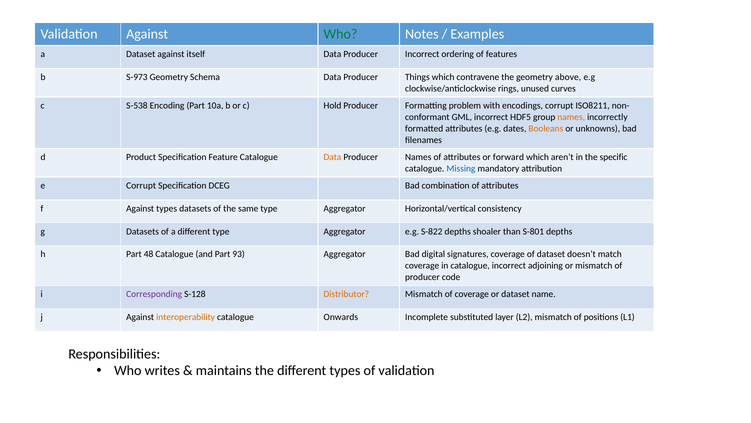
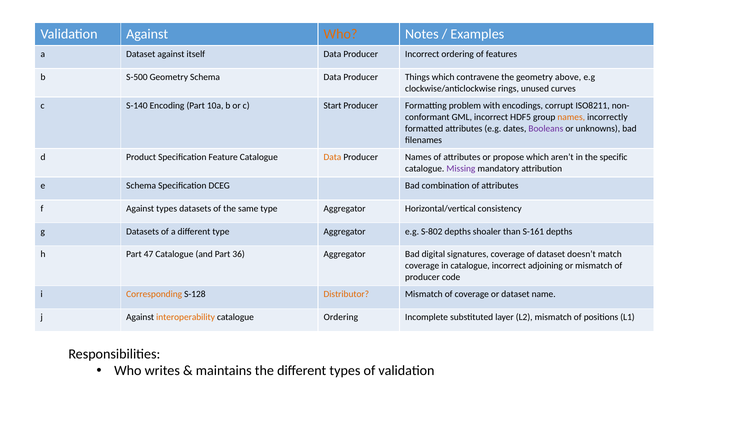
Who colour: green -> orange (341, 34)
S-973: S-973 -> S-500 (137, 77)
S-538: S-538 -> S-140 (137, 106)
Hold: Hold -> Start (332, 106)
Booleans colour: orange -> purple (546, 128)
forward: forward -> propose (509, 157)
Missing colour: blue -> purple (461, 168)
e Corrupt: Corrupt -> Schema (141, 185)
S-822: S-822 -> S-802 (432, 231)
S-801: S-801 -> S-161 (533, 231)
48: 48 -> 47 (149, 254)
93: 93 -> 36 (239, 254)
Corresponding colour: purple -> orange (154, 294)
catalogue Onwards: Onwards -> Ordering (341, 317)
